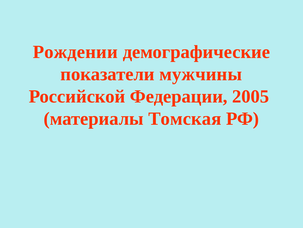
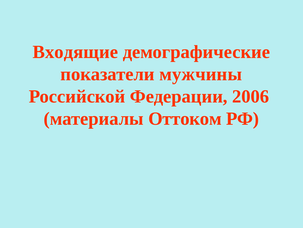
Рождении: Рождении -> Входящие (75, 52)
2005: 2005 -> 2006 (251, 96)
Томская: Томская -> Оттоком (185, 118)
